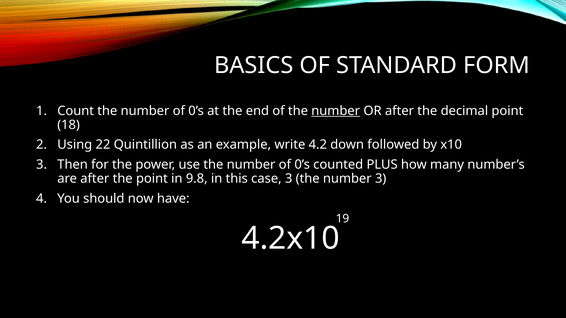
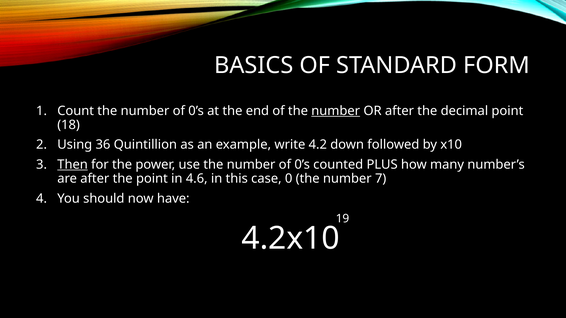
22: 22 -> 36 (103, 145)
Then underline: none -> present (73, 165)
9.8: 9.8 -> 4.6 (197, 179)
case 3: 3 -> 0 (289, 179)
number 3: 3 -> 7 (381, 179)
